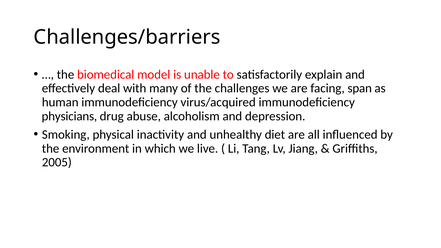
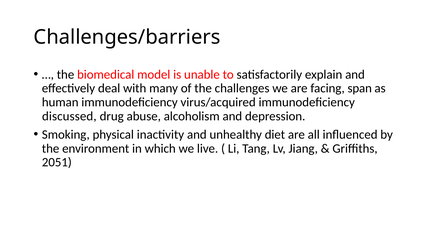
physicians: physicians -> discussed (69, 116)
2005: 2005 -> 2051 (57, 162)
